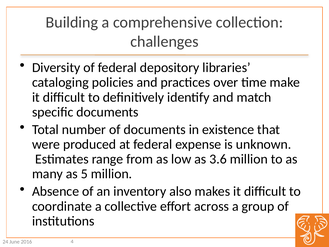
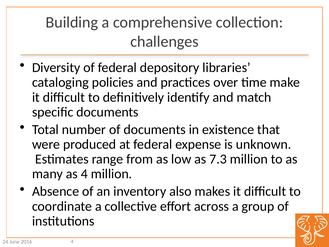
3.6: 3.6 -> 7.3 (218, 159)
as 5: 5 -> 4 (84, 174)
